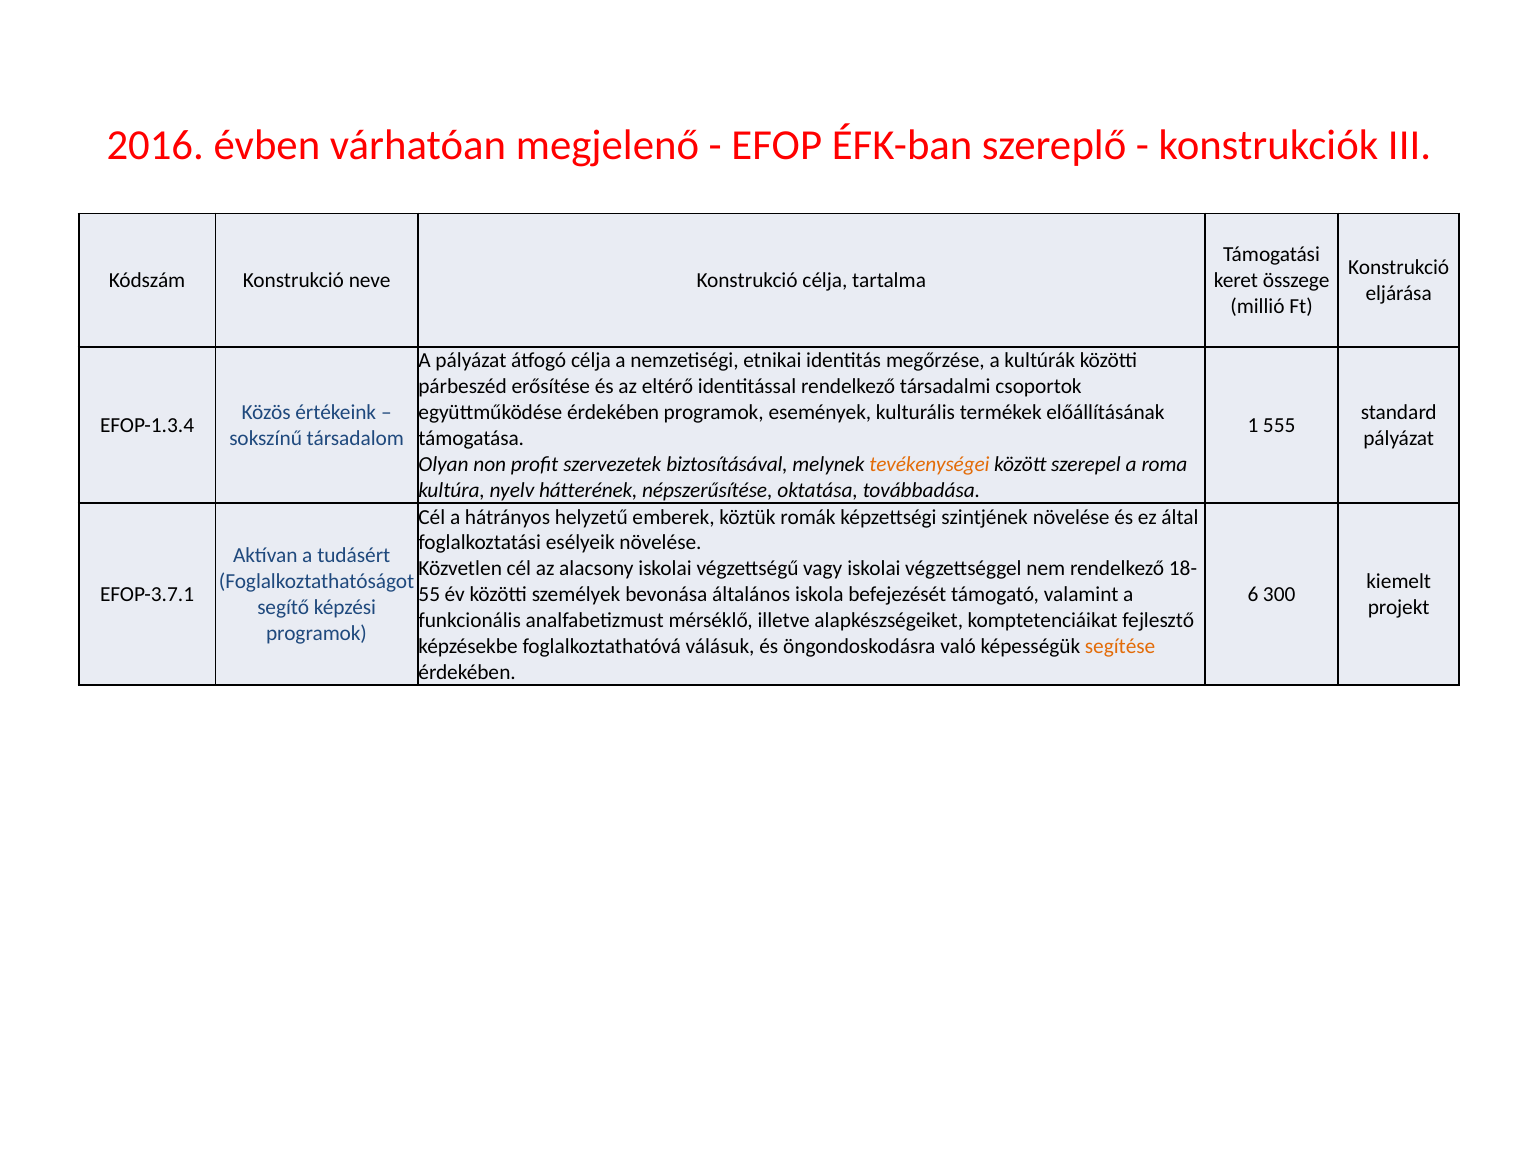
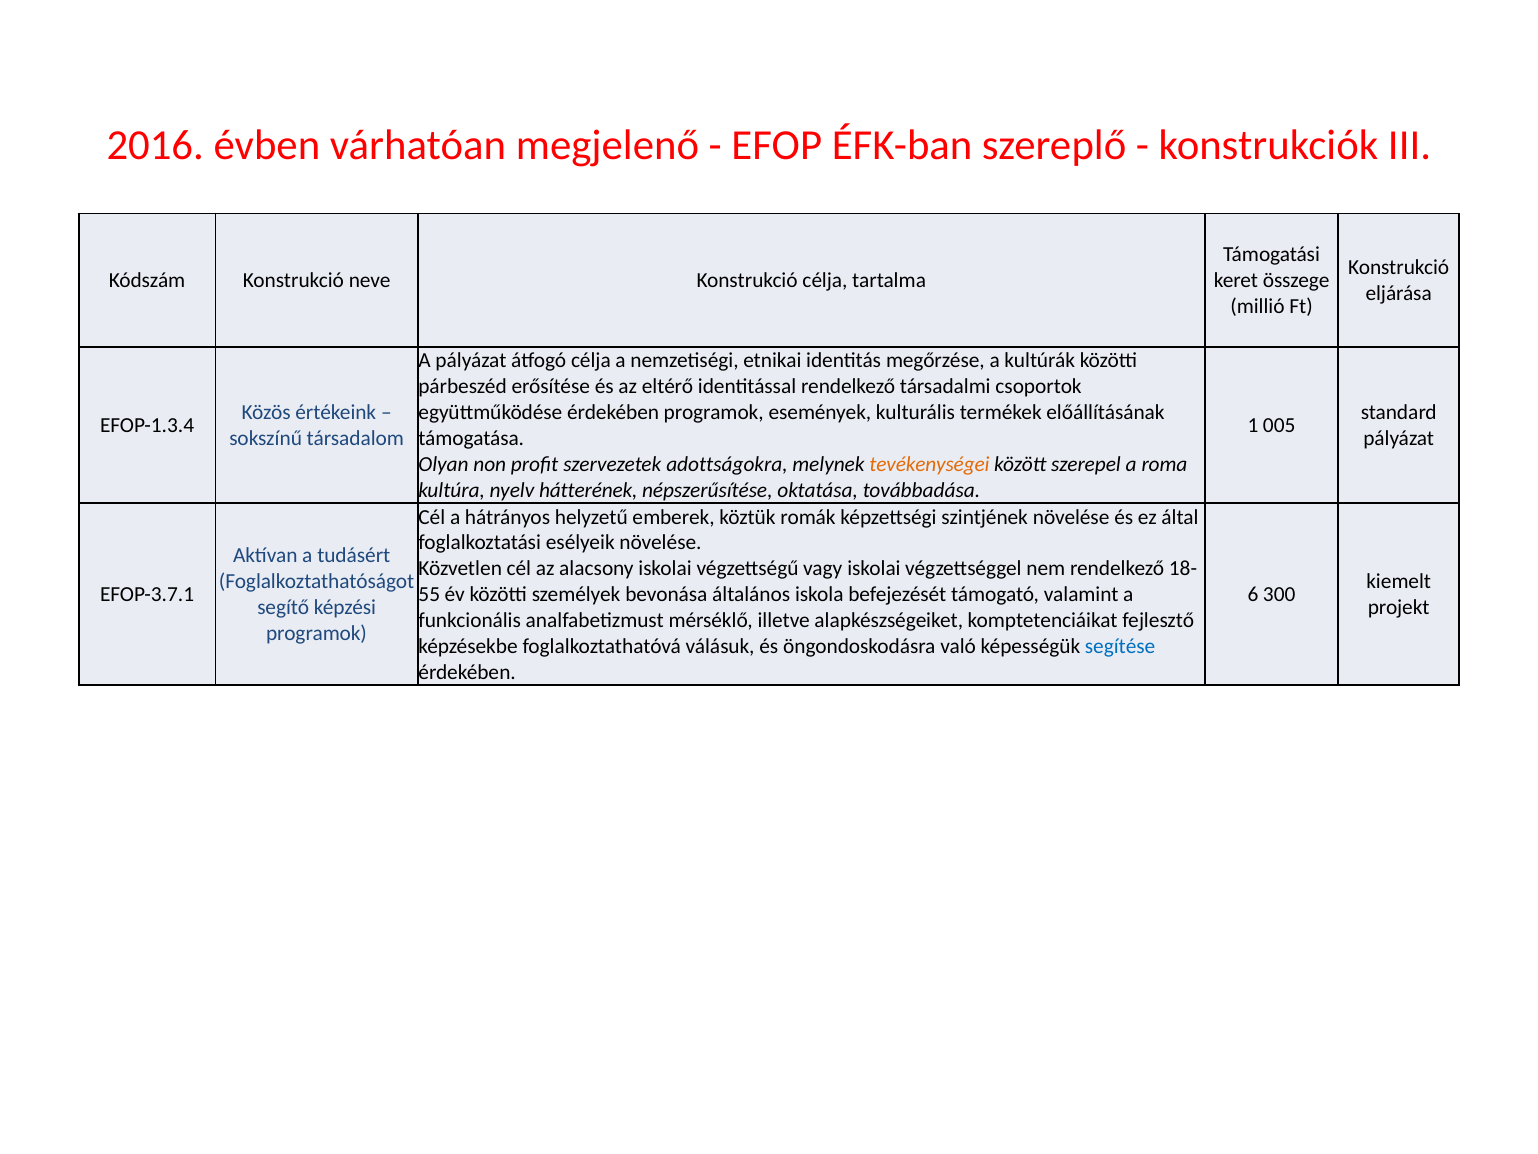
555: 555 -> 005 (1279, 425)
biztosításával: biztosításával -> adottságokra (727, 464)
segítése colour: orange -> blue (1120, 646)
